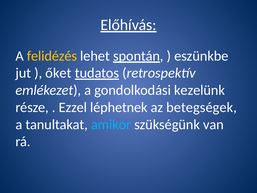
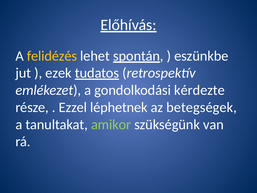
őket: őket -> ezek (59, 73)
kezelünk: kezelünk -> kérdezte (199, 90)
amikor colour: light blue -> light green (111, 124)
